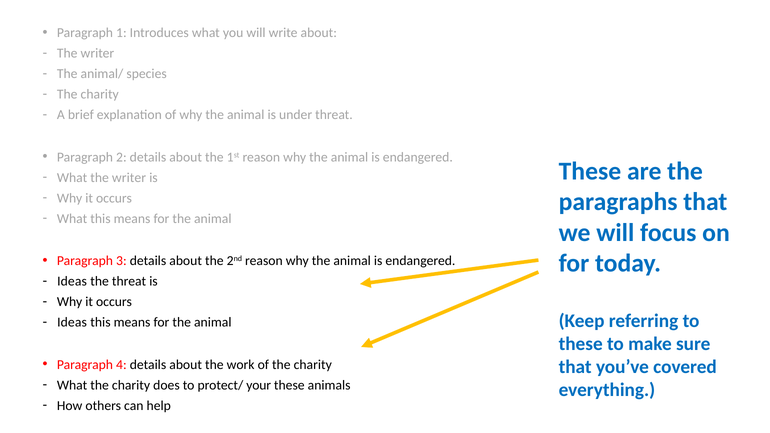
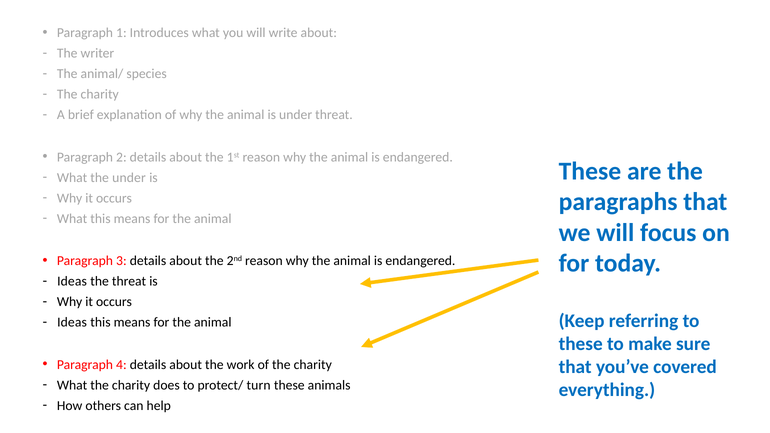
What the writer: writer -> under (129, 178)
your: your -> turn (259, 385)
